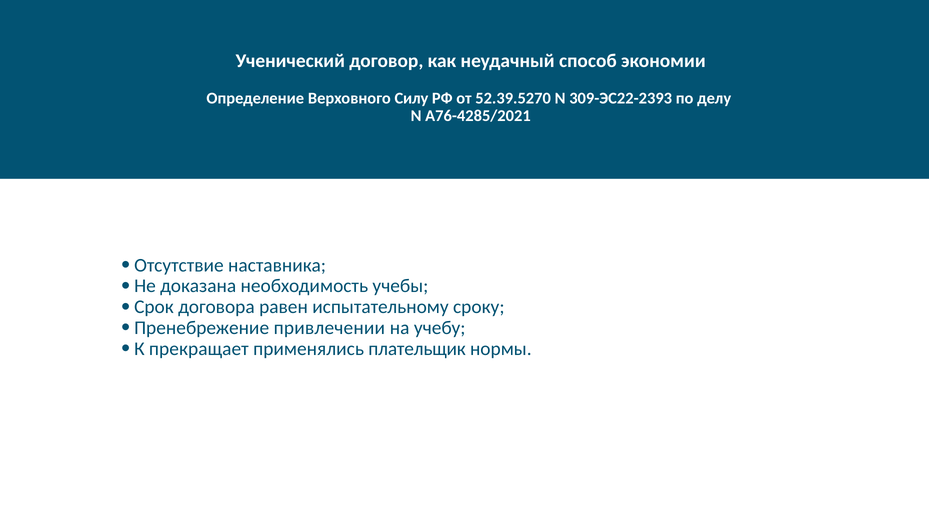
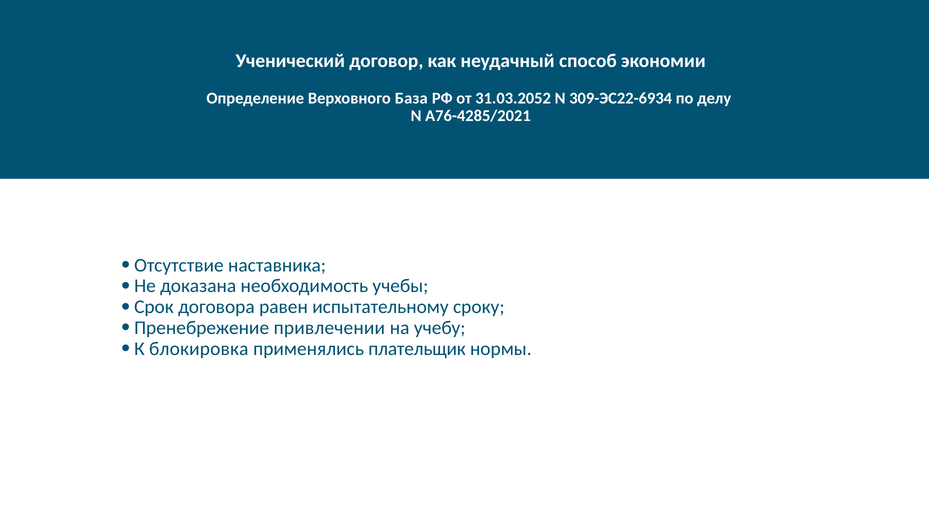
Силу: Силу -> База (411, 98)
52.39.5270: 52.39.5270 -> 31.03.2052 (513, 98)
309-ЭС22-2393: 309-ЭС22-2393 -> 309-ЭС22-6934 (621, 98)
прекращает: прекращает -> блокировка (199, 349)
